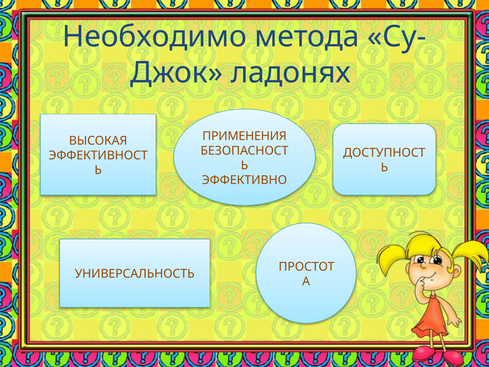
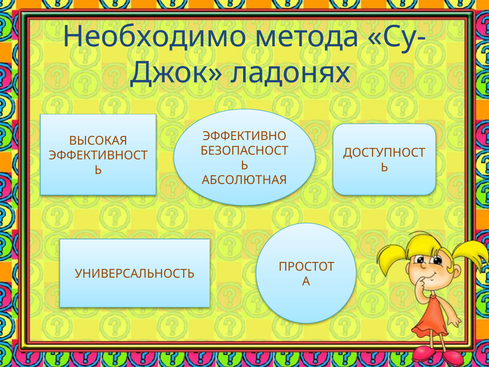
ПРИМЕНЕНИЯ: ПРИМЕНЕНИЯ -> ЭФФЕКТИВНО (244, 136)
ЭФФЕКТИВНО: ЭФФЕКТИВНО -> АБСОЛЮТНАЯ (244, 180)
